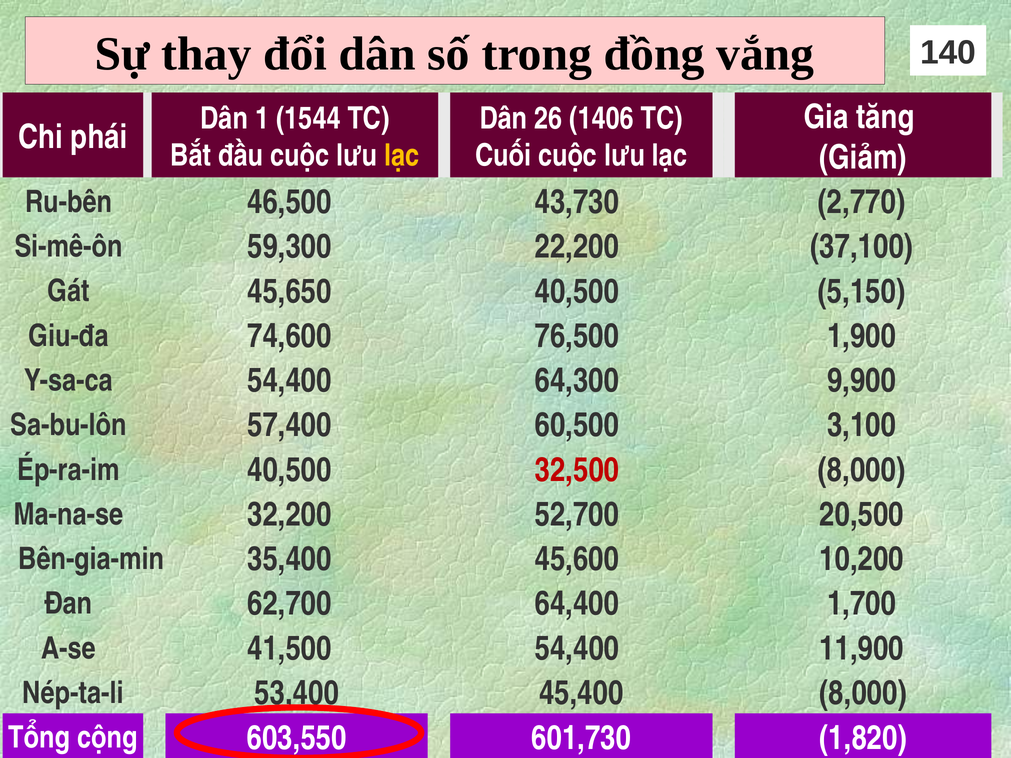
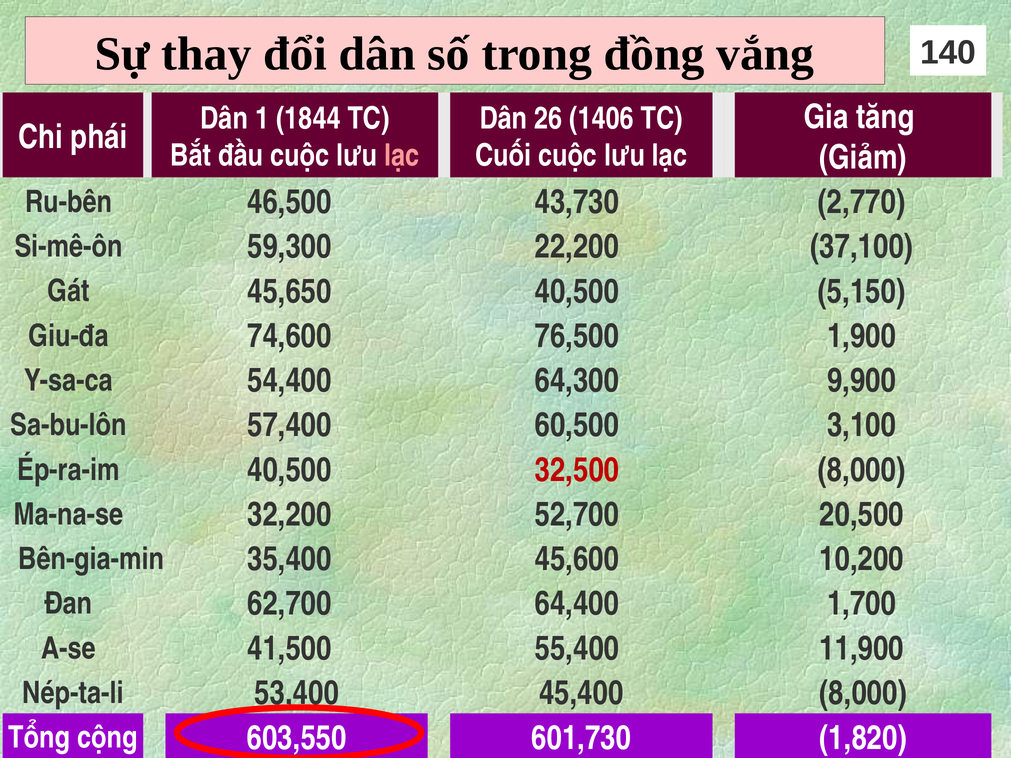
1544: 1544 -> 1844 (308, 119)
lạc colour: yellow -> pink (402, 156)
41,500 54,400: 54,400 -> 55,400 (577, 649)
